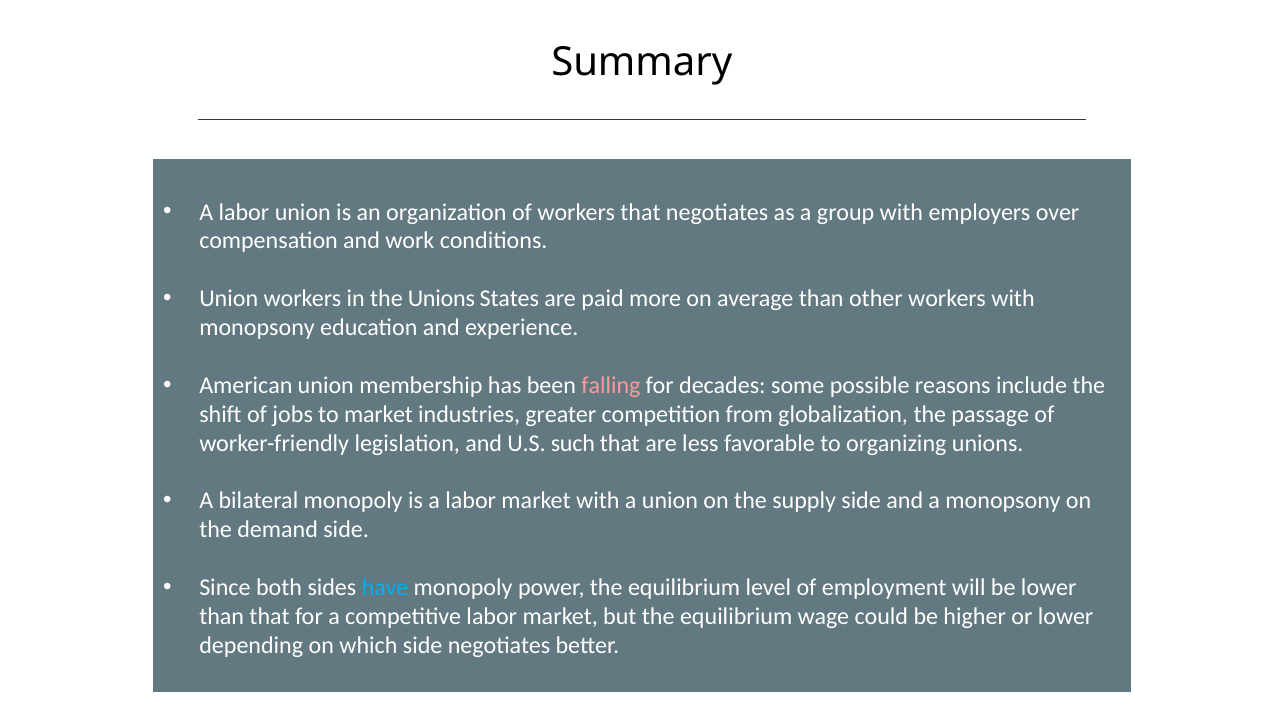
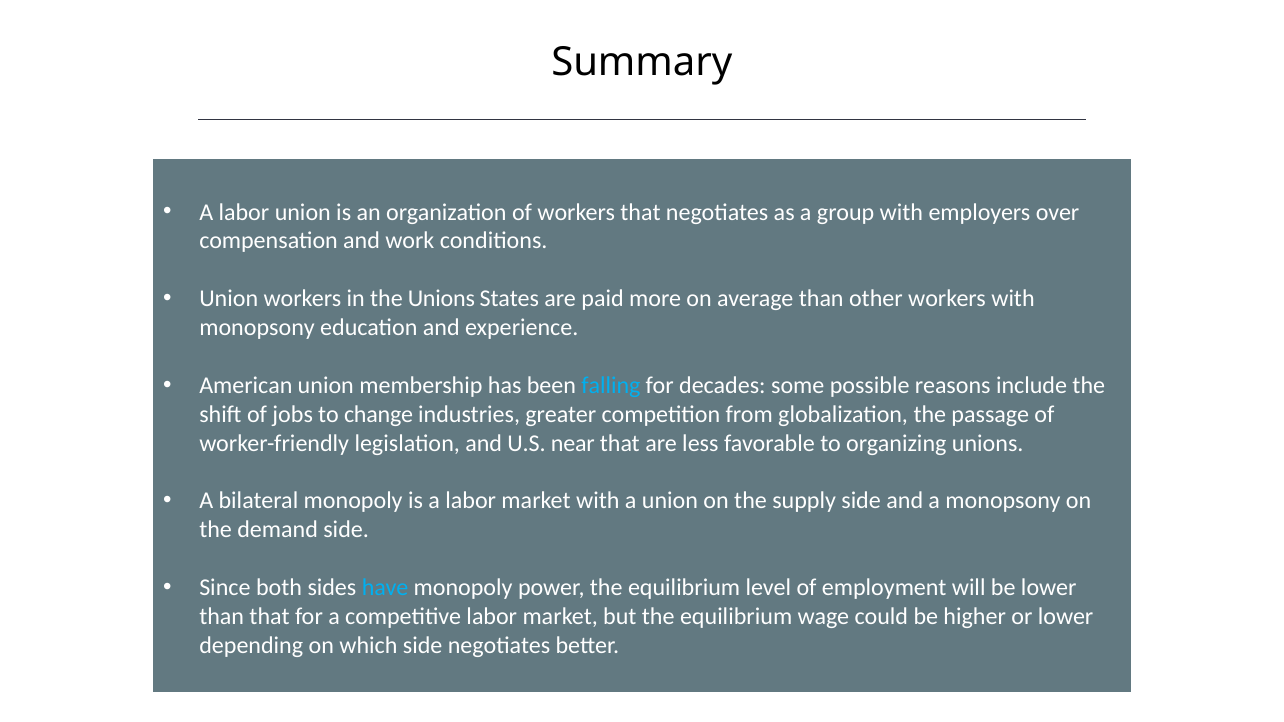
falling colour: pink -> light blue (611, 386)
to market: market -> change (379, 414)
such: such -> near (573, 443)
